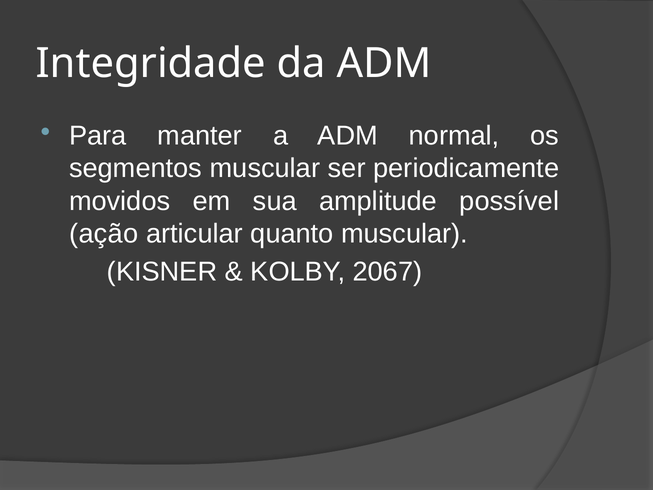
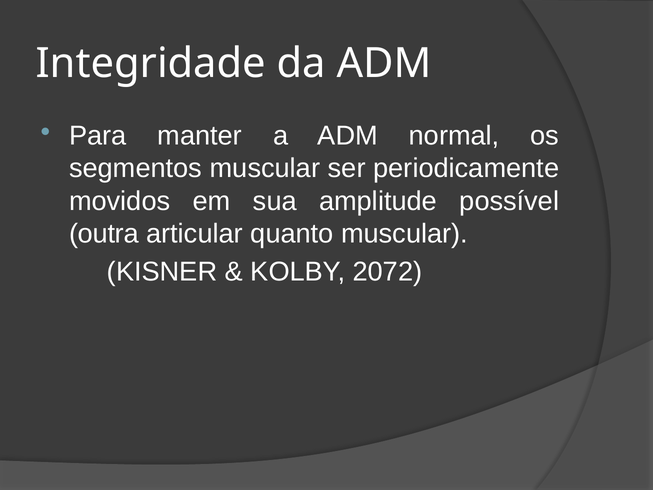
ação: ação -> outra (104, 234)
2067: 2067 -> 2072 (387, 272)
